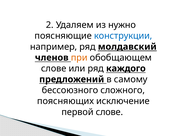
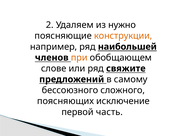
конструкции colour: blue -> orange (123, 36)
молдавский: молдавский -> наибольшей (127, 47)
каждого: каждого -> свяжите (126, 68)
первой слове: слове -> часть (109, 112)
